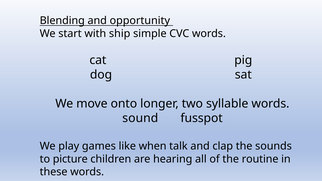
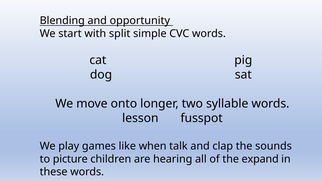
ship: ship -> split (120, 34)
sound: sound -> lesson (140, 118)
routine: routine -> expand (260, 159)
